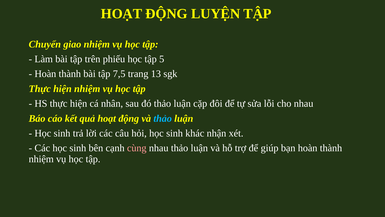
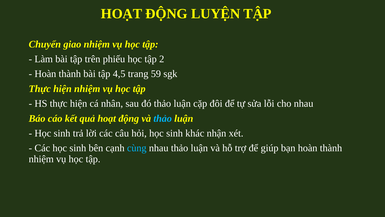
5: 5 -> 2 (162, 59)
7,5: 7,5 -> 4,5 (119, 74)
13: 13 -> 59 (156, 74)
cùng colour: pink -> light blue (137, 148)
